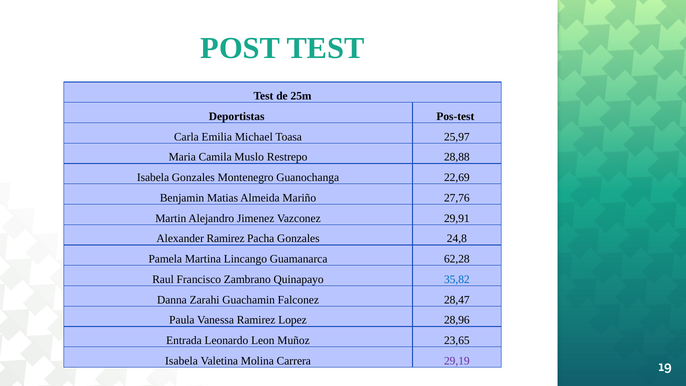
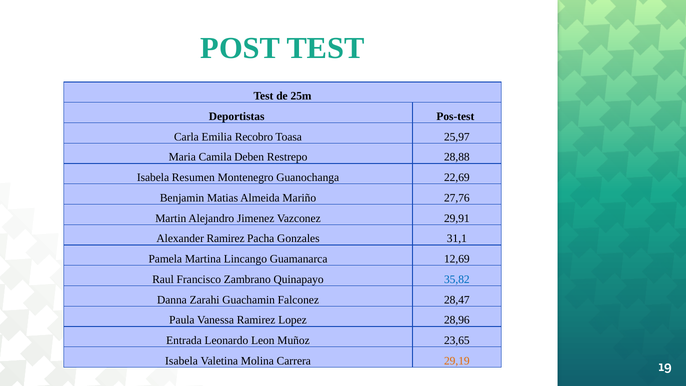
Michael: Michael -> Recobro (254, 137)
Muslo: Muslo -> Deben (249, 157)
Isabela Gonzales: Gonzales -> Resumen (193, 178)
24,8: 24,8 -> 31,1 (457, 239)
62,28: 62,28 -> 12,69 (457, 259)
29,19 colour: purple -> orange (457, 361)
